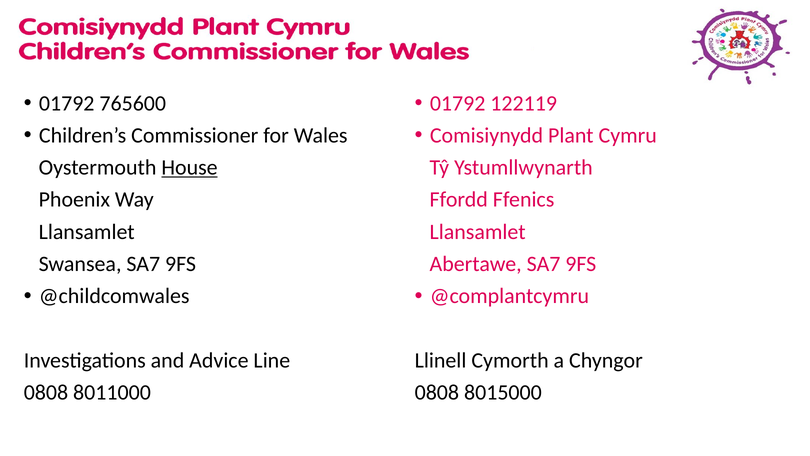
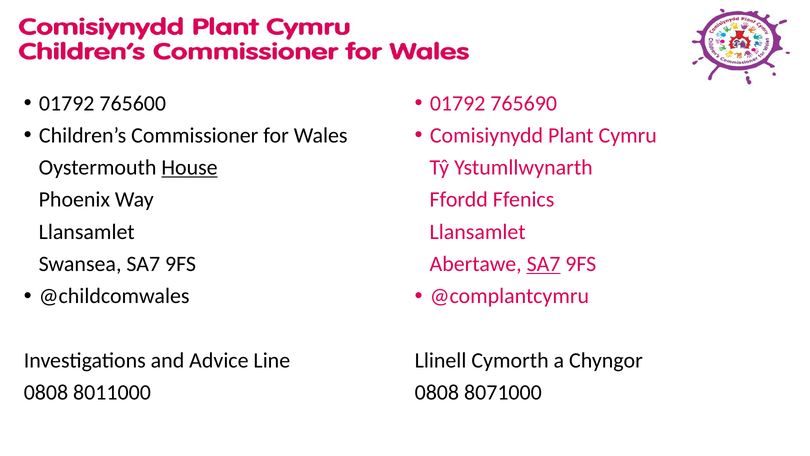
122119: 122119 -> 765690 (524, 103)
SA7 underline: none -> present (544, 264)
8015000: 8015000 -> 8071000 (503, 392)
